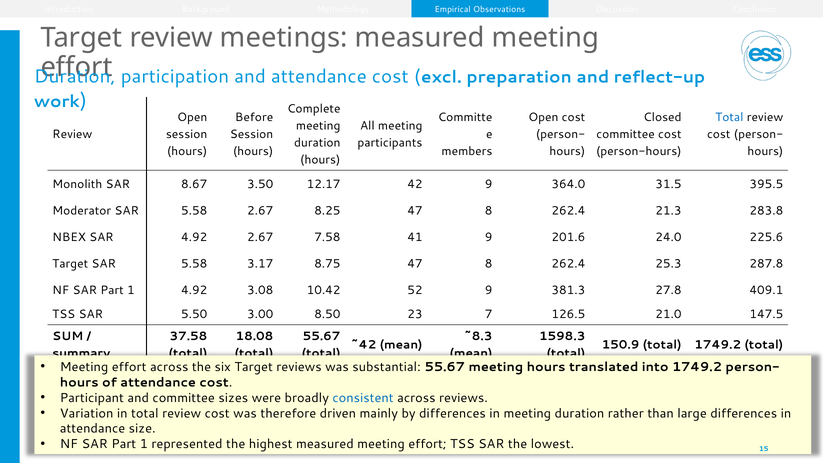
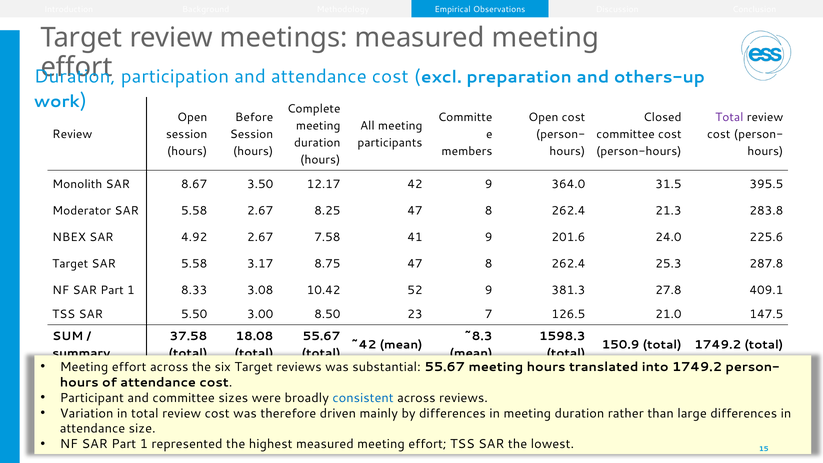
reflect-up: reflect-up -> others-up (659, 77)
Total colour: blue -> purple (729, 117)
1 4.92: 4.92 -> 8.33 (194, 290)
